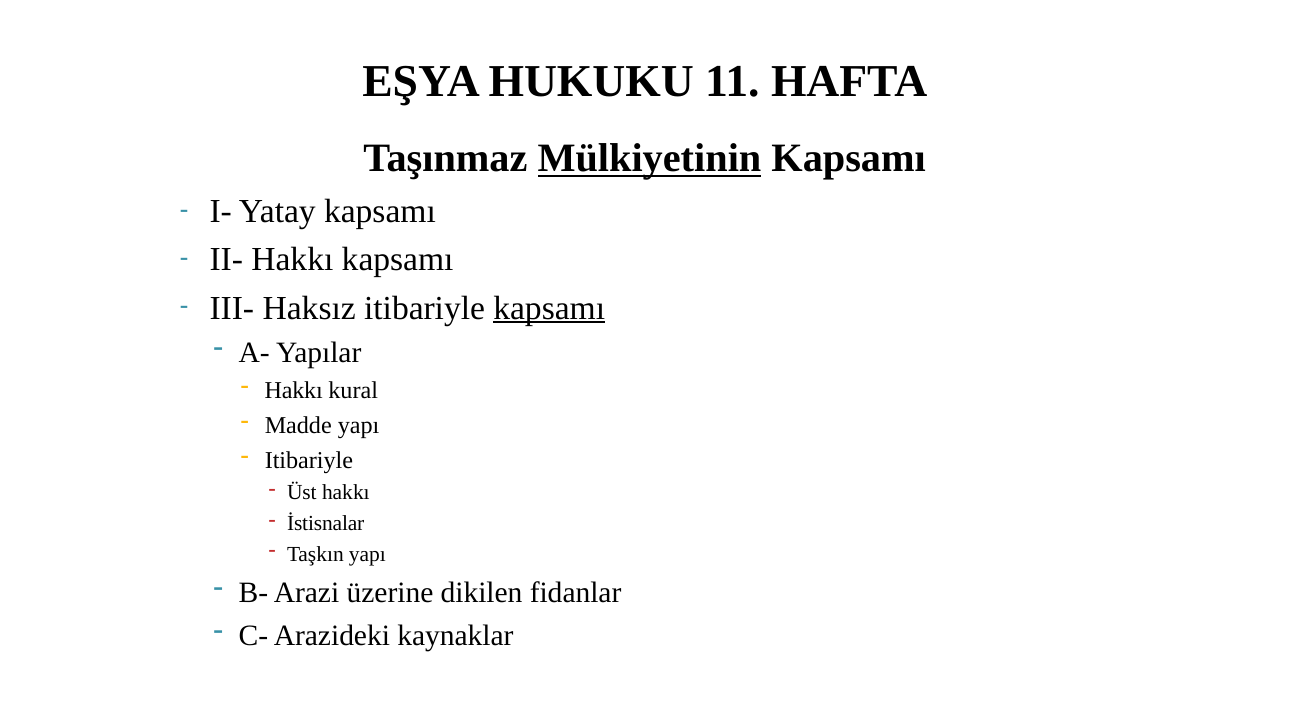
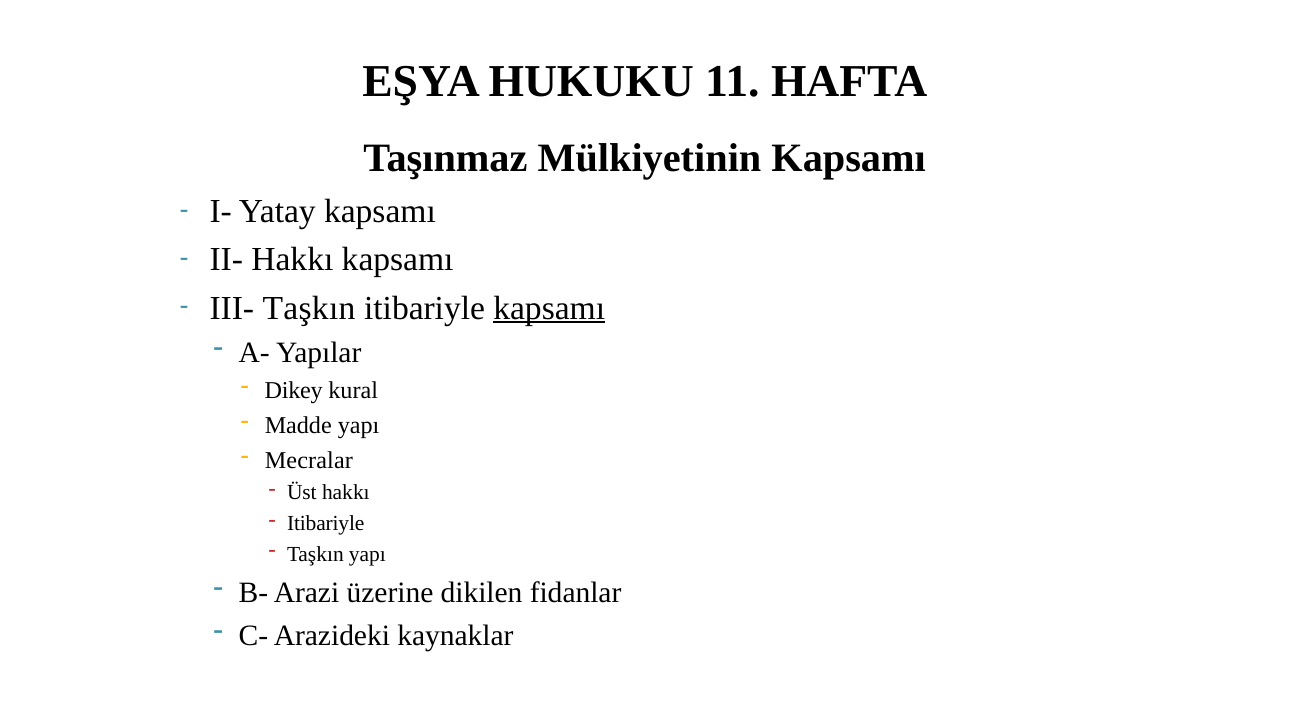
Mülkiyetinin underline: present -> none (649, 159)
III- Haksız: Haksız -> Taşkın (309, 308)
Hakkı: Hakkı -> Dikey (294, 391)
Itibariyle: Itibariyle -> Mecralar (309, 461)
İstisnalar: İstisnalar -> Itibariyle (326, 524)
